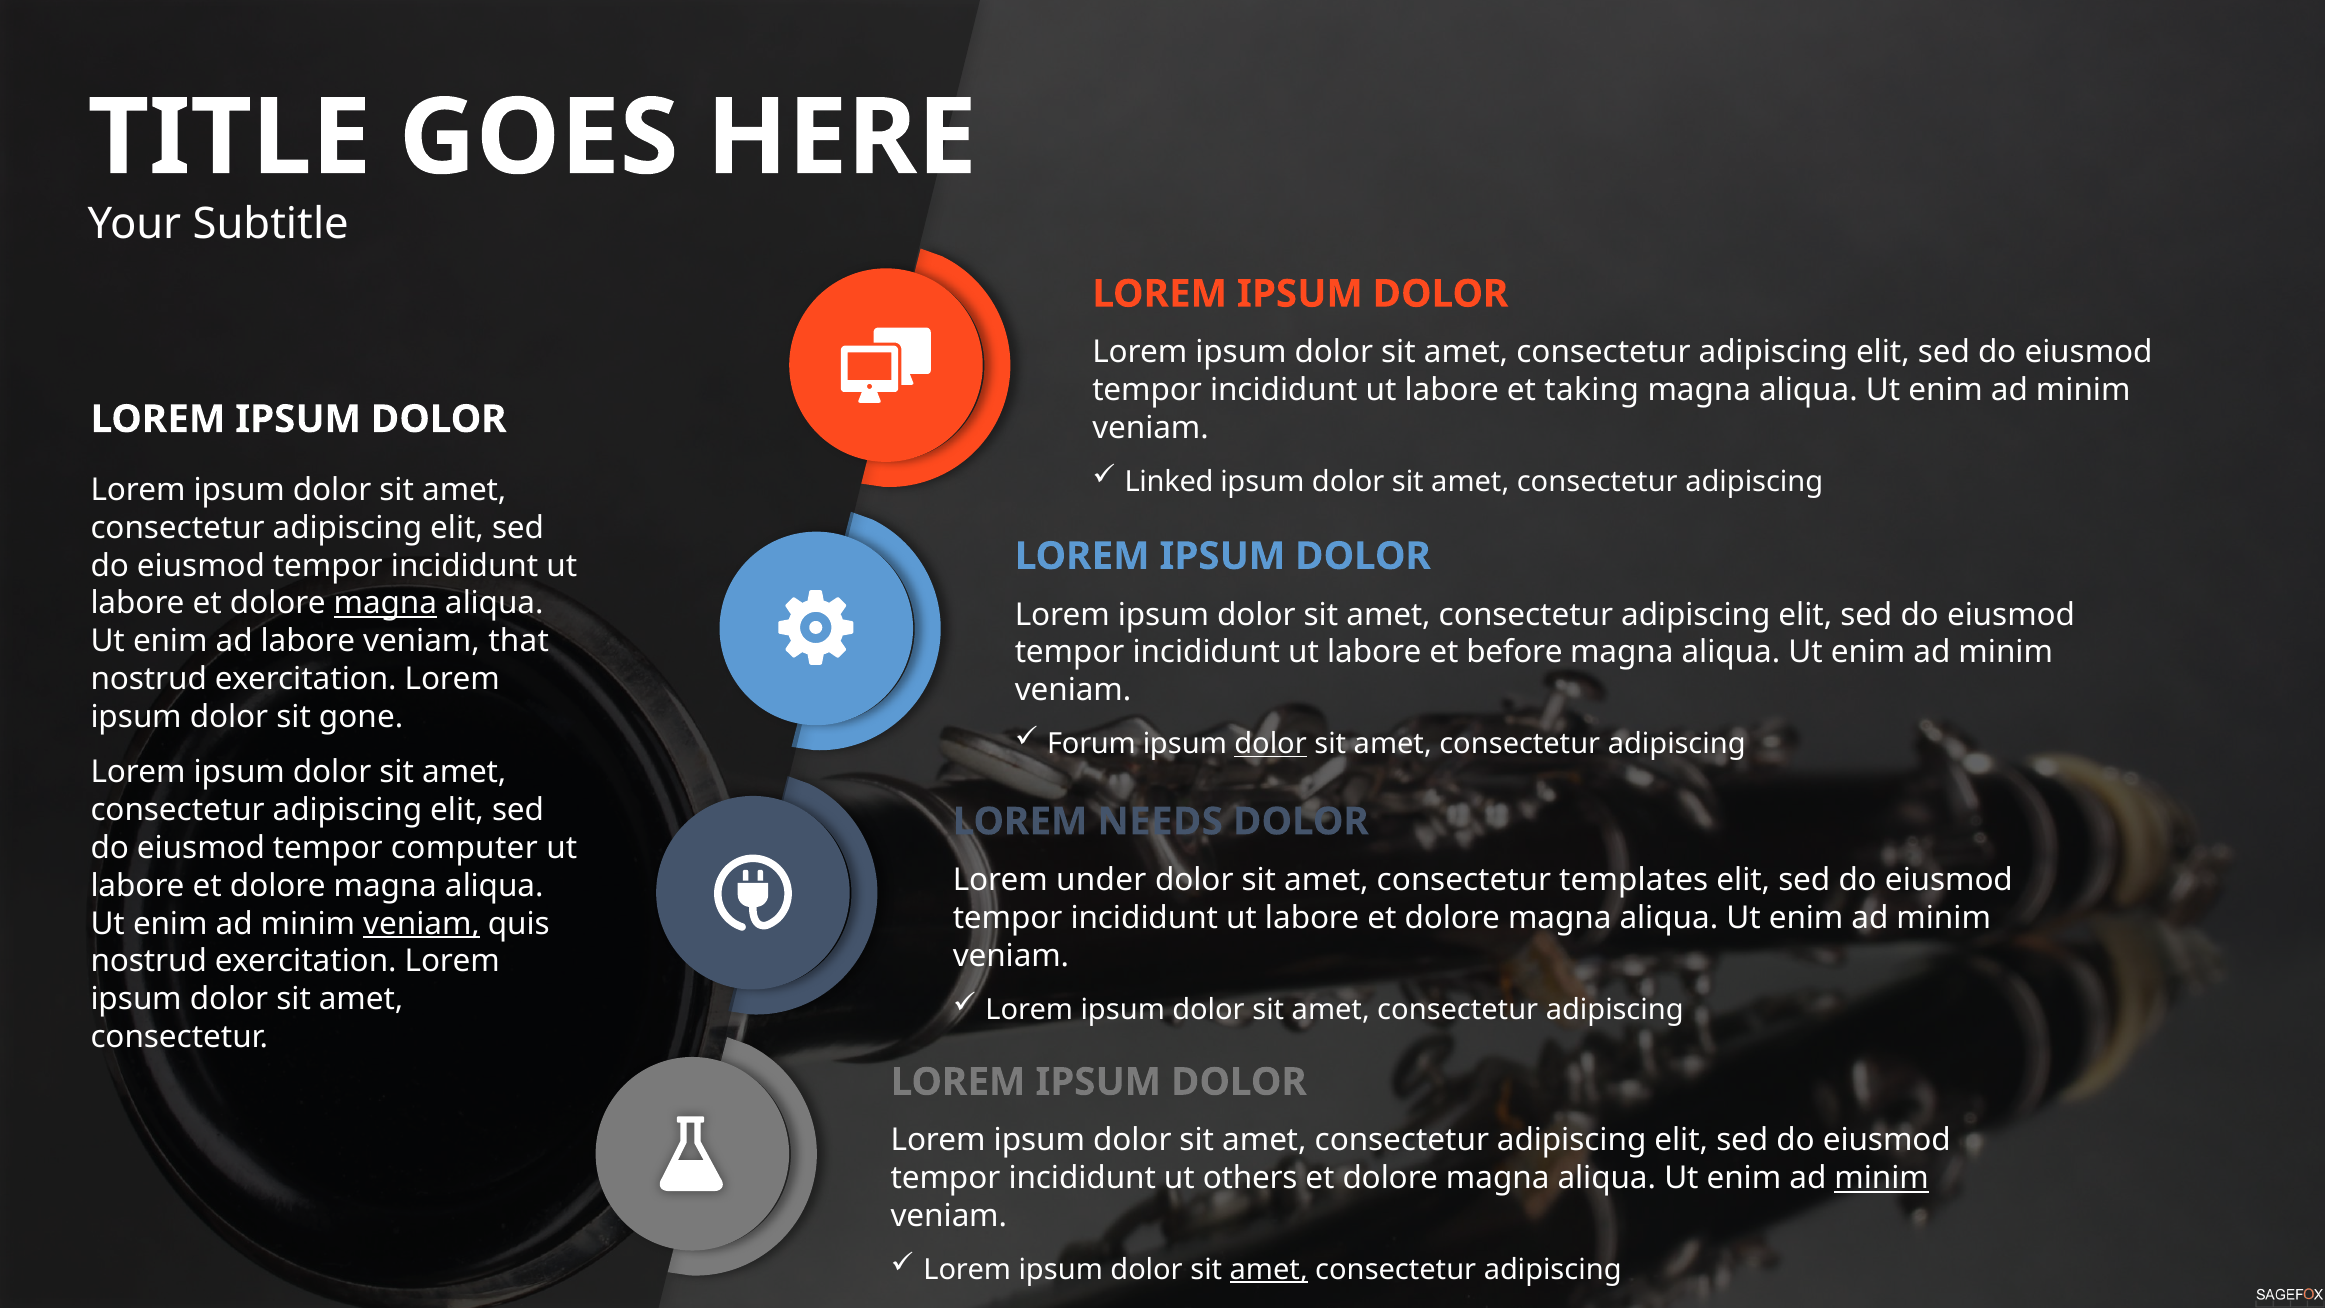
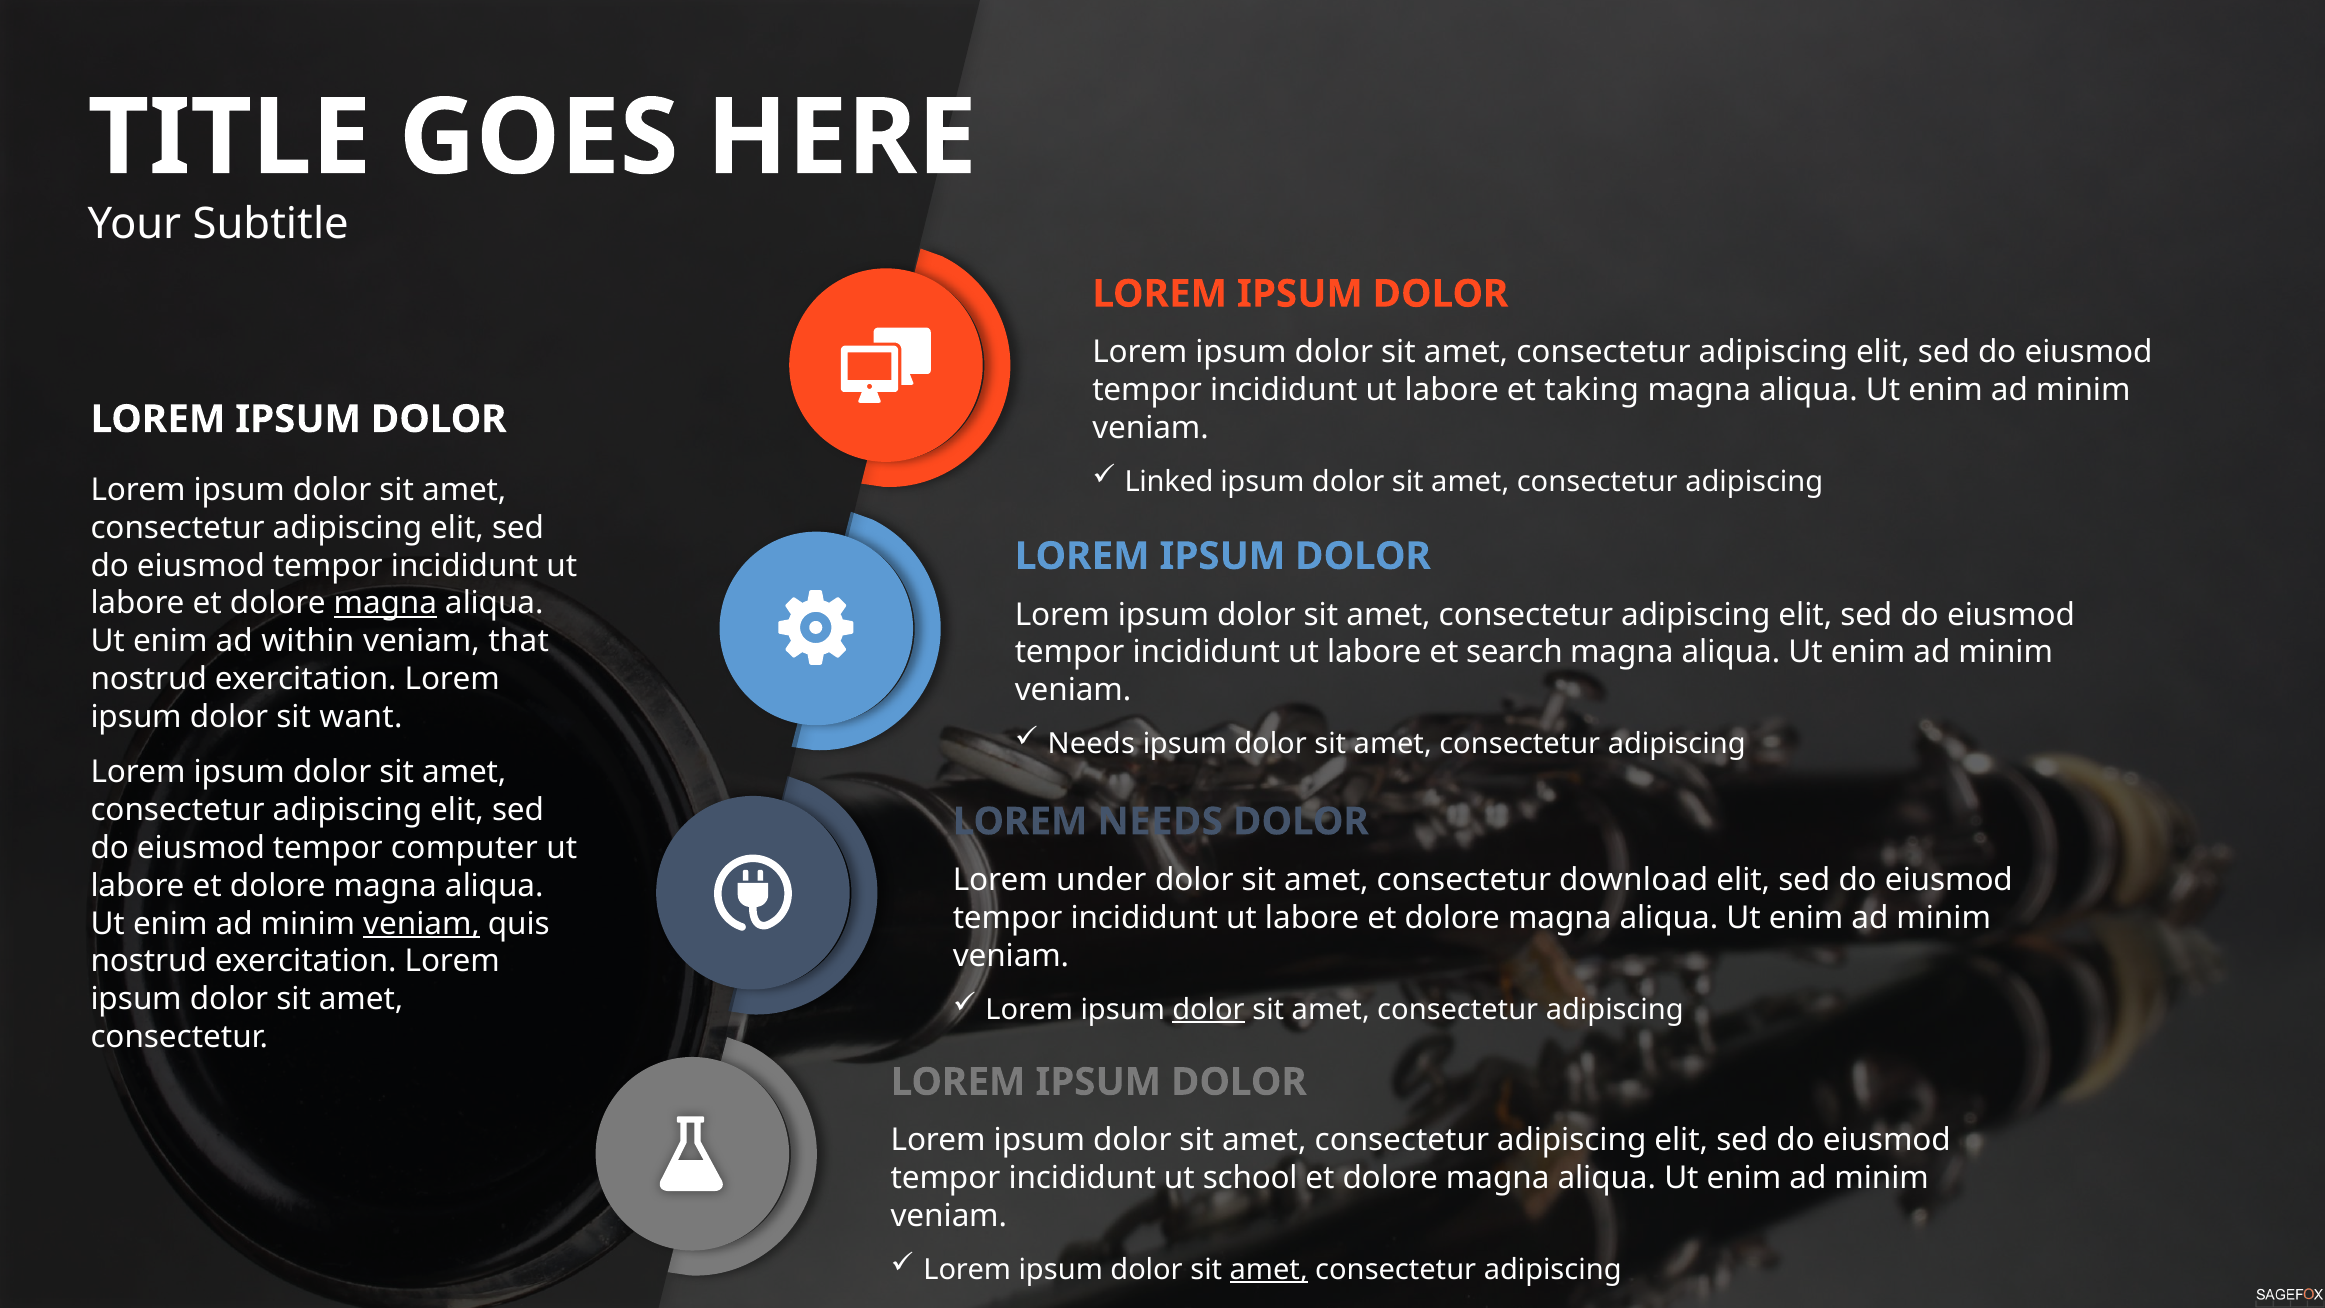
ad labore: labore -> within (308, 641)
before: before -> search (1514, 652)
gone: gone -> want (361, 717)
Forum: Forum -> Needs (1091, 744)
dolor underline: present -> none (1271, 744)
templates: templates -> download (1634, 880)
dolor underline: none -> present (1209, 1009)
others: others -> school (1250, 1178)
minim underline: present -> none (1882, 1178)
